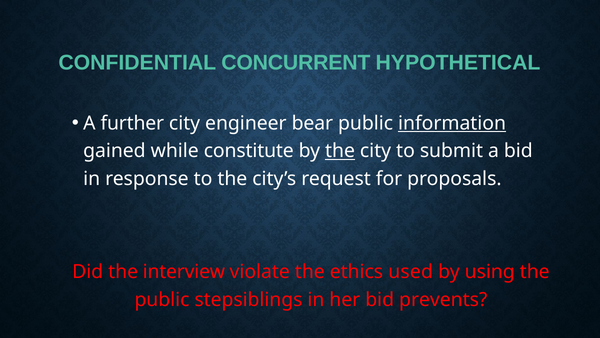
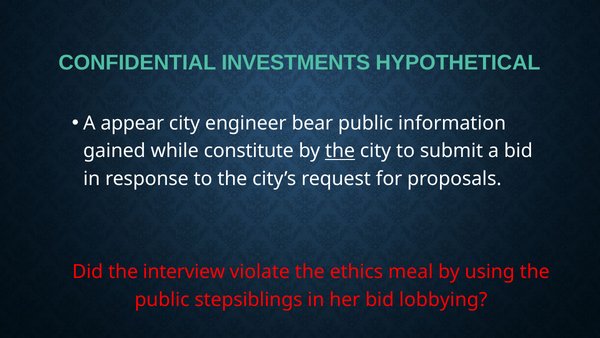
CONCURRENT: CONCURRENT -> INVESTMENTS (296, 62)
further: further -> appear (132, 123)
information underline: present -> none (452, 123)
used: used -> meal (411, 272)
prevents: prevents -> lobbying (443, 299)
